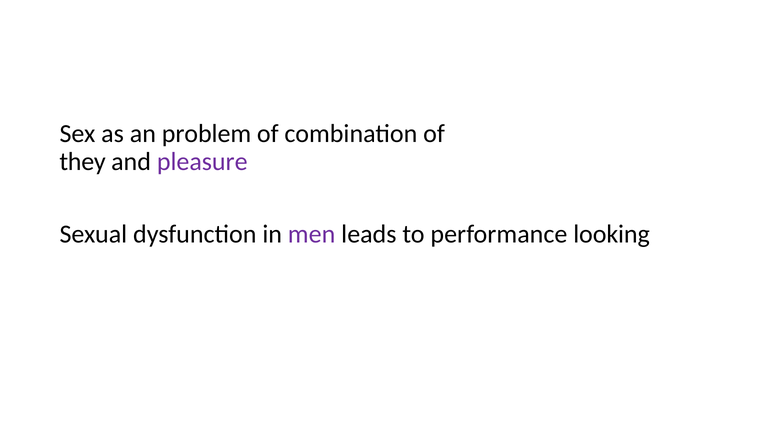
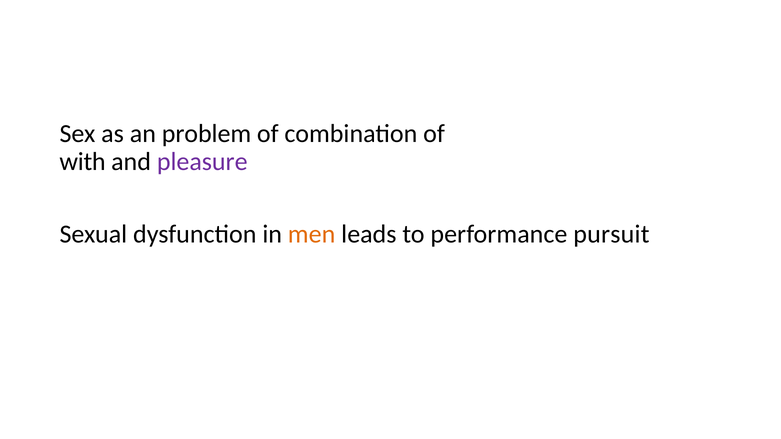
they: they -> with (83, 162)
men colour: purple -> orange (312, 234)
looking: looking -> pursuit (611, 234)
